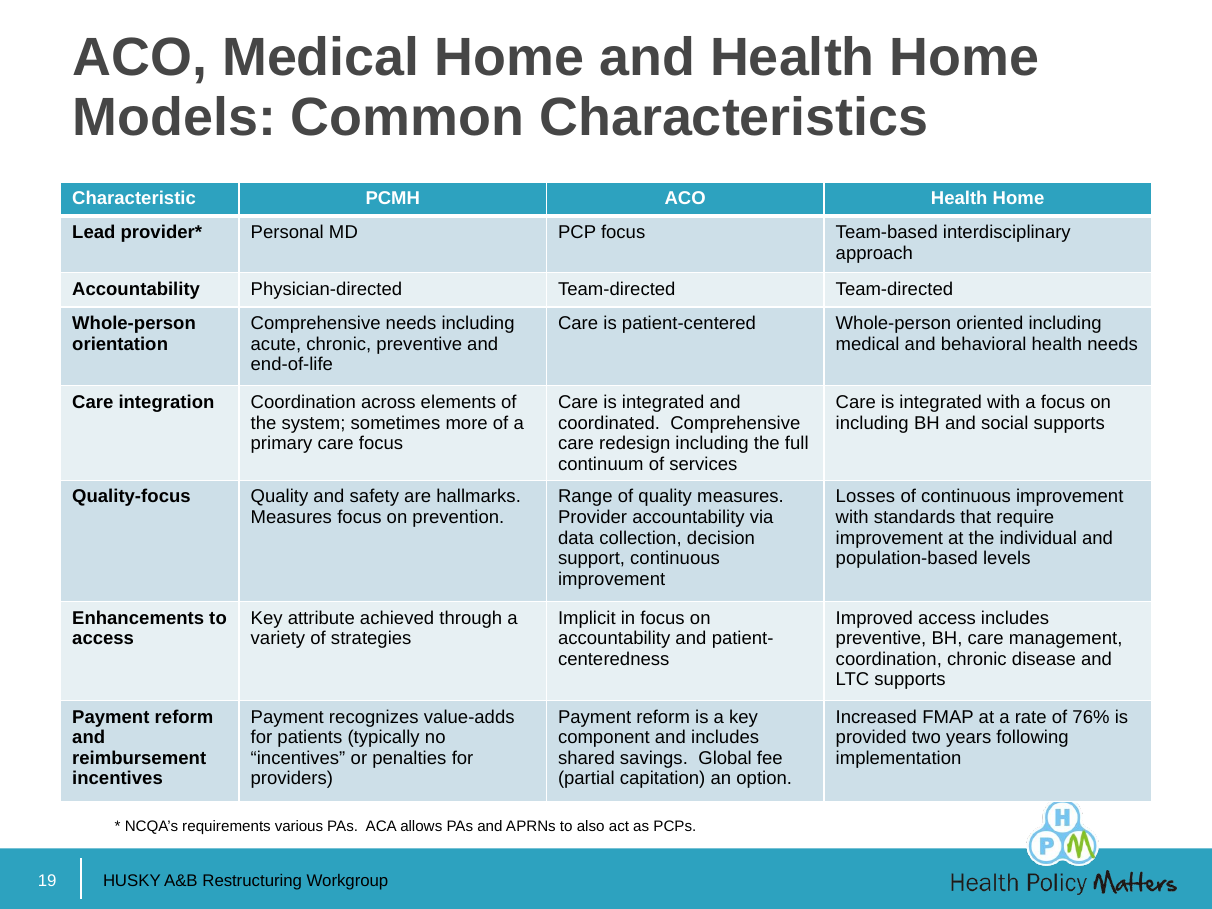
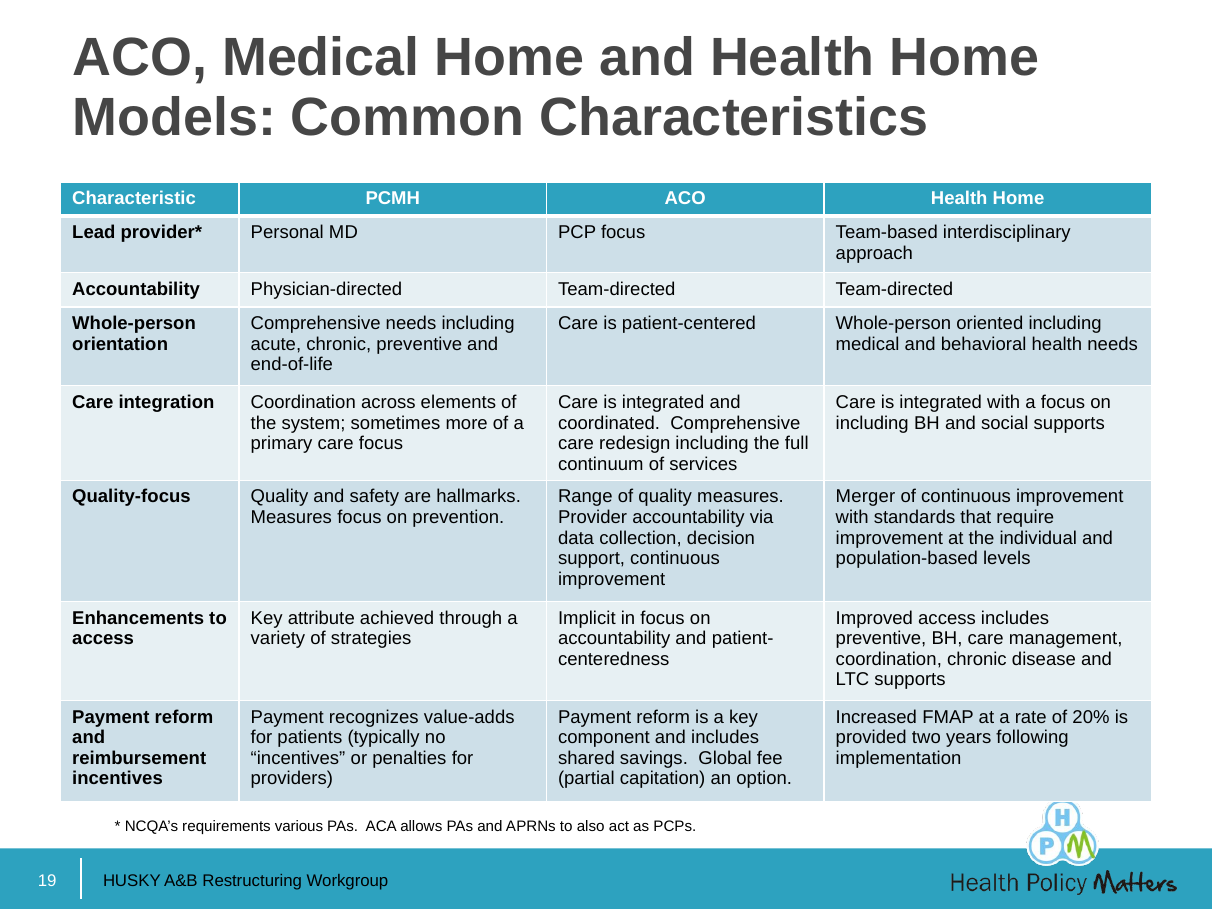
Losses: Losses -> Merger (865, 497)
76%: 76% -> 20% (1091, 717)
